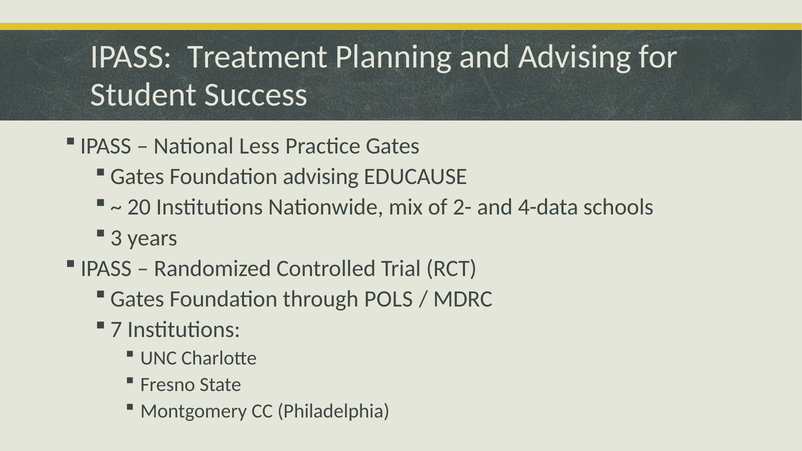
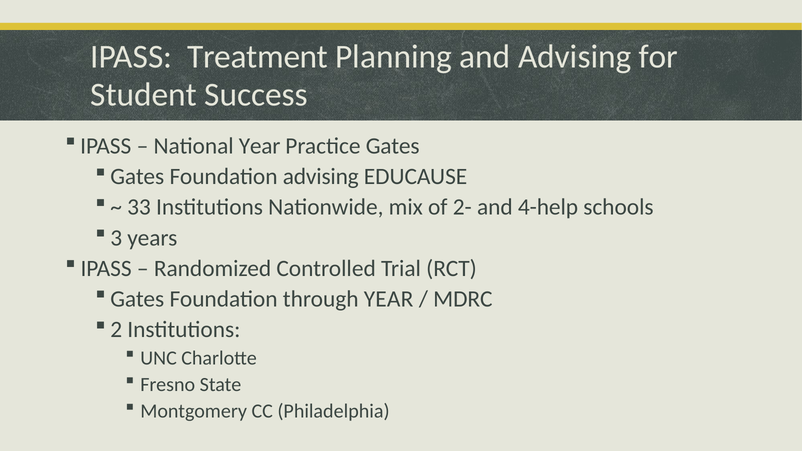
National Less: Less -> Year (260, 146)
20: 20 -> 33 (139, 207)
4-data: 4-data -> 4-help (548, 207)
through POLS: POLS -> YEAR (389, 299)
7: 7 -> 2 (116, 330)
